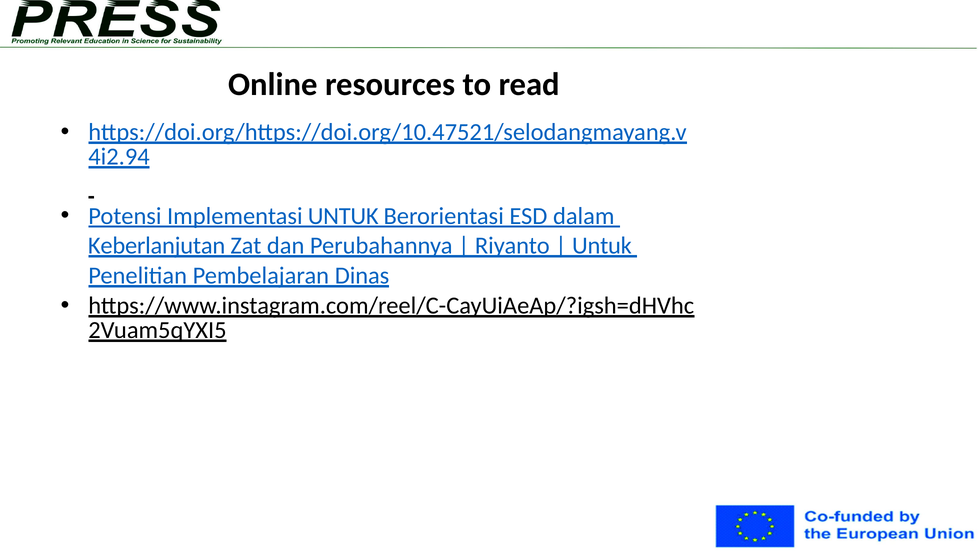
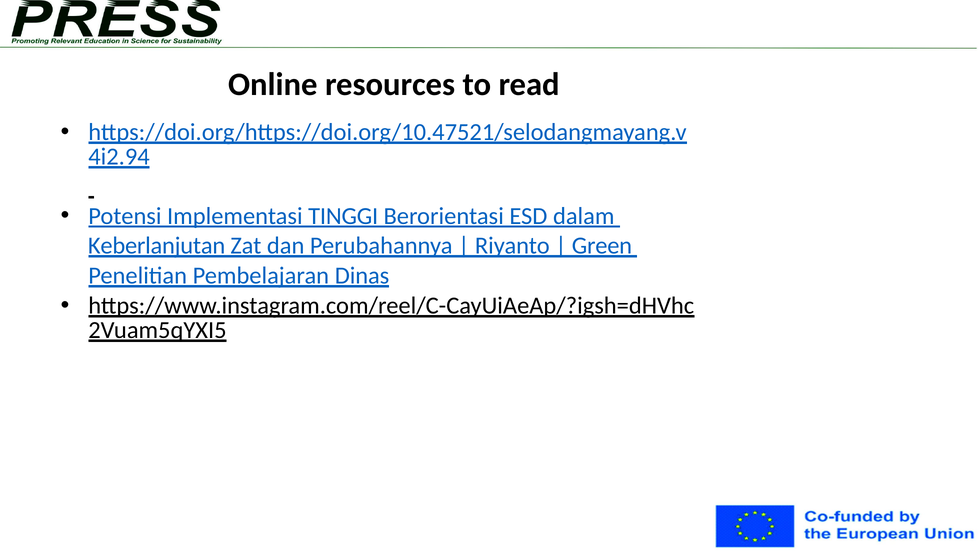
Implementasi UNTUK: UNTUK -> TINGGI (343, 216)
Untuk: Untuk -> Green (602, 246)
